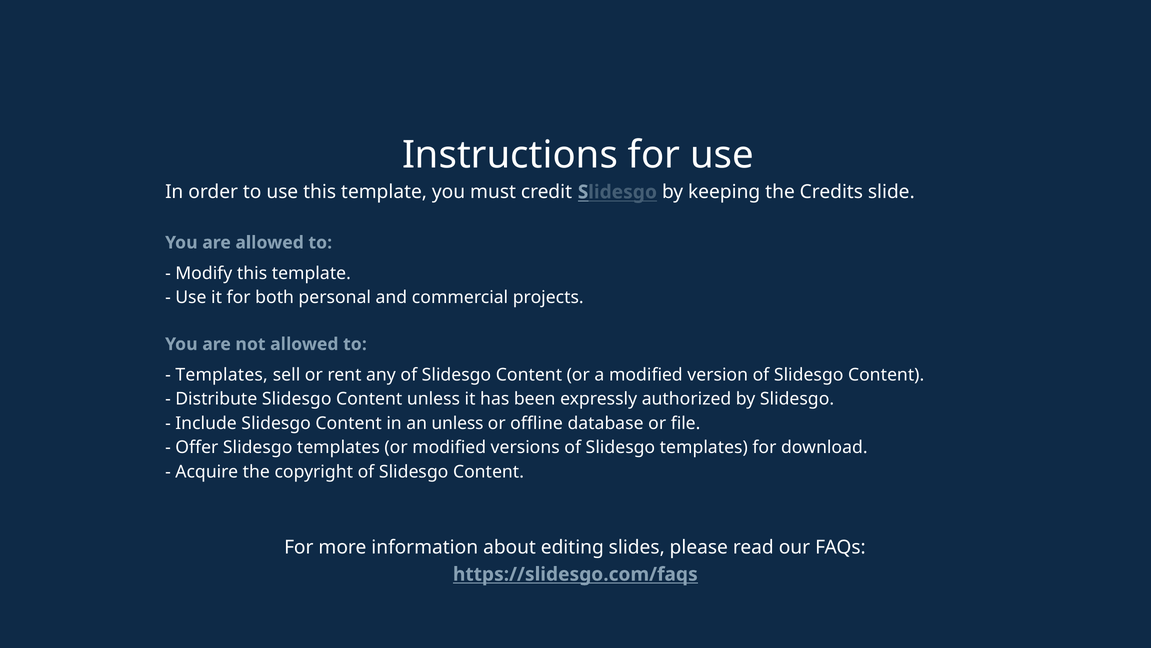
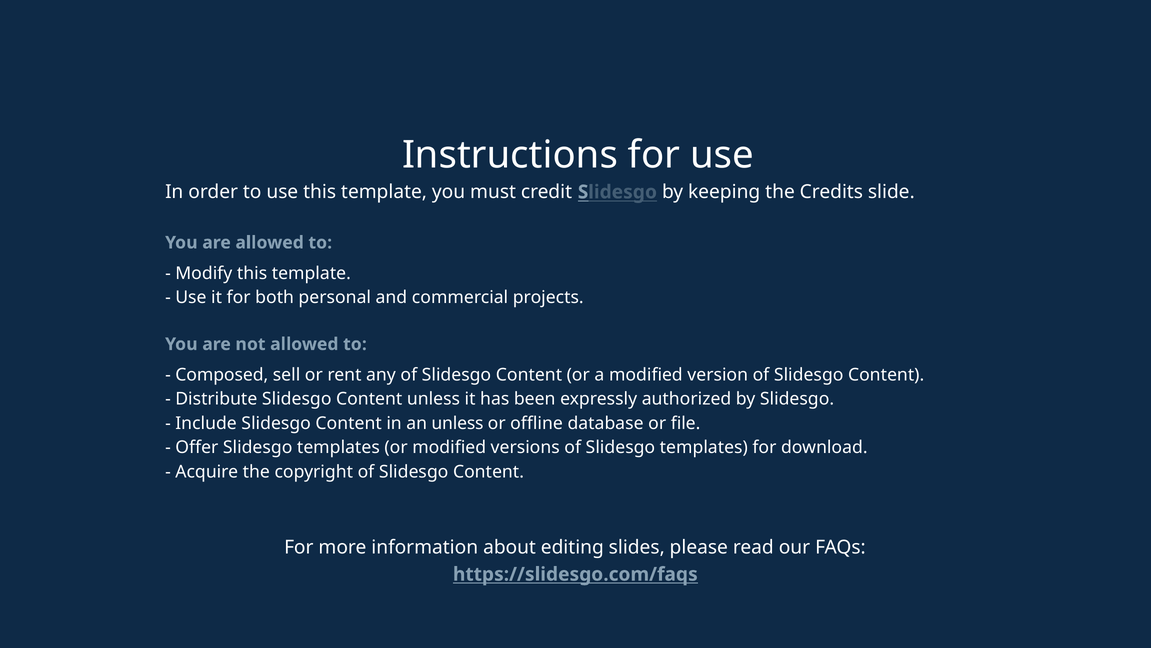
Templates: Templates -> Composed (222, 375)
